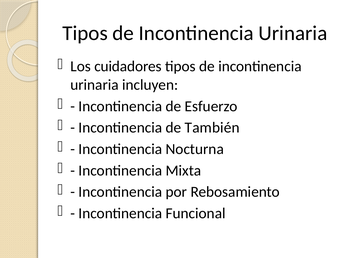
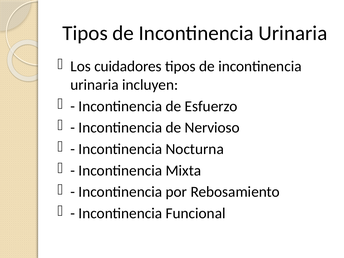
También: También -> Nervioso (212, 128)
